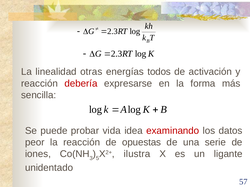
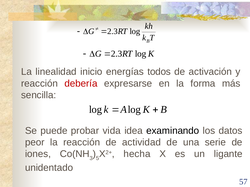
otras: otras -> inicio (91, 72)
examinando colour: red -> black (173, 131)
opuestas: opuestas -> actividad (142, 143)
ilustra: ilustra -> hecha (137, 154)
